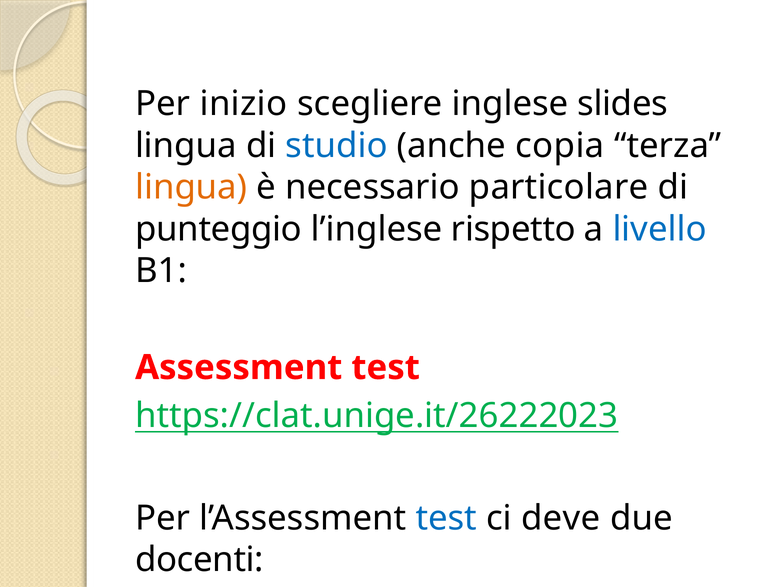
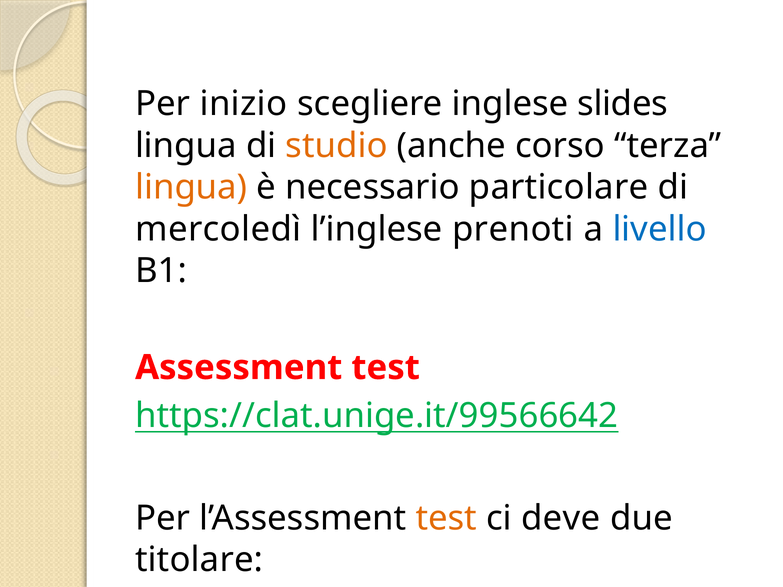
studio colour: blue -> orange (337, 146)
copia: copia -> corso (560, 146)
punteggio: punteggio -> mercoledì (218, 229)
rispetto: rispetto -> prenoti (513, 229)
https://clat.unige.it/26222023: https://clat.unige.it/26222023 -> https://clat.unige.it/99566642 (377, 416)
test colour: blue -> orange (446, 518)
docenti: docenti -> titolare (199, 560)
